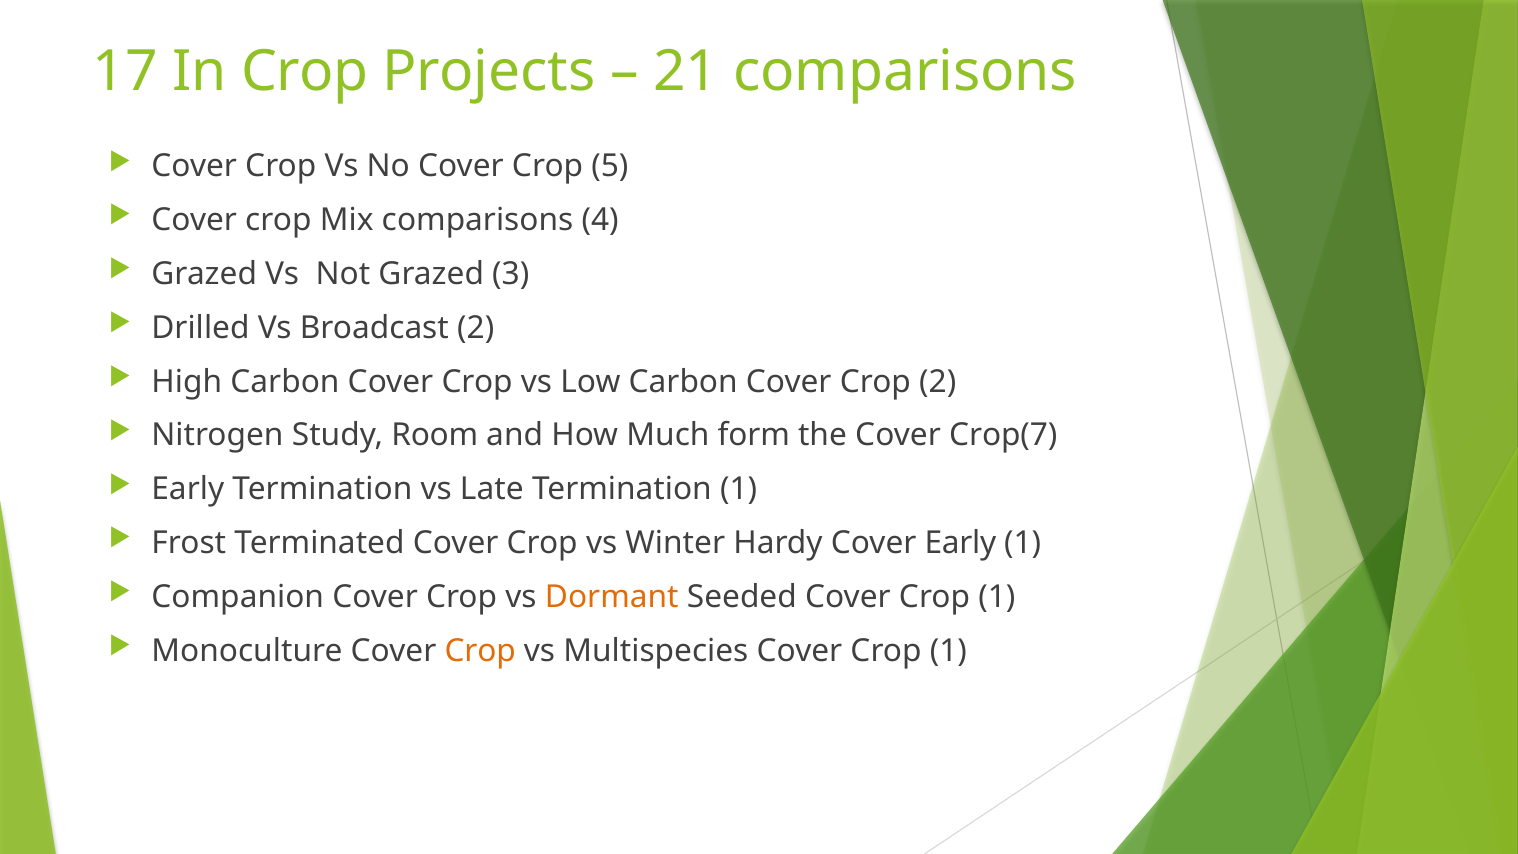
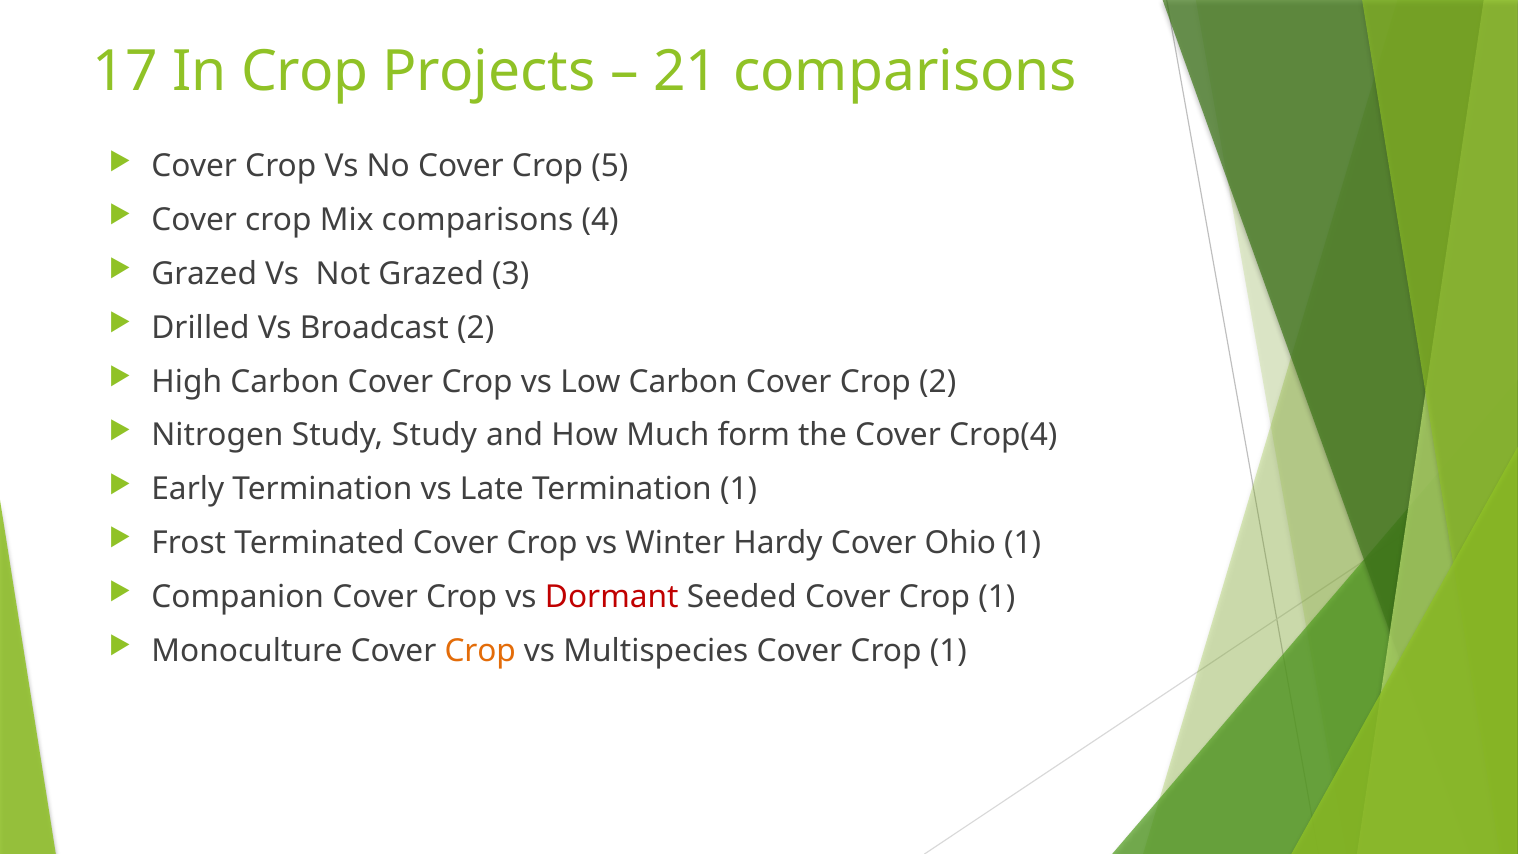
Study Room: Room -> Study (435, 435)
Crop(7: Crop(7 -> Crop(4 (1003, 435)
Cover Early: Early -> Ohio (960, 543)
Dormant colour: orange -> red (612, 597)
